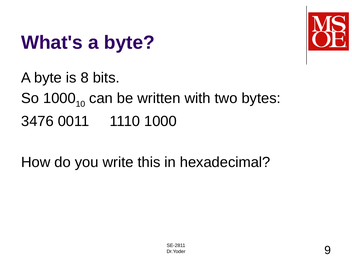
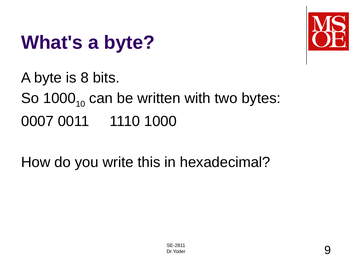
3476: 3476 -> 0007 (37, 121)
